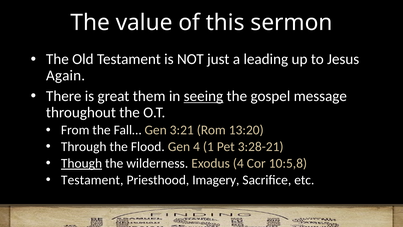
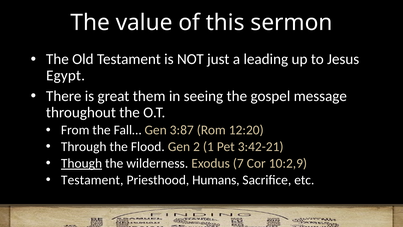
Again: Again -> Egypt (66, 75)
seeing underline: present -> none (203, 96)
3:21: 3:21 -> 3:87 (182, 130)
13:20: 13:20 -> 12:20 (246, 130)
Gen 4: 4 -> 2 (197, 146)
3:28-21: 3:28-21 -> 3:42-21 (261, 146)
Exodus 4: 4 -> 7 (238, 163)
10:5,8: 10:5,8 -> 10:2,9 (288, 163)
Imagery: Imagery -> Humans (216, 180)
